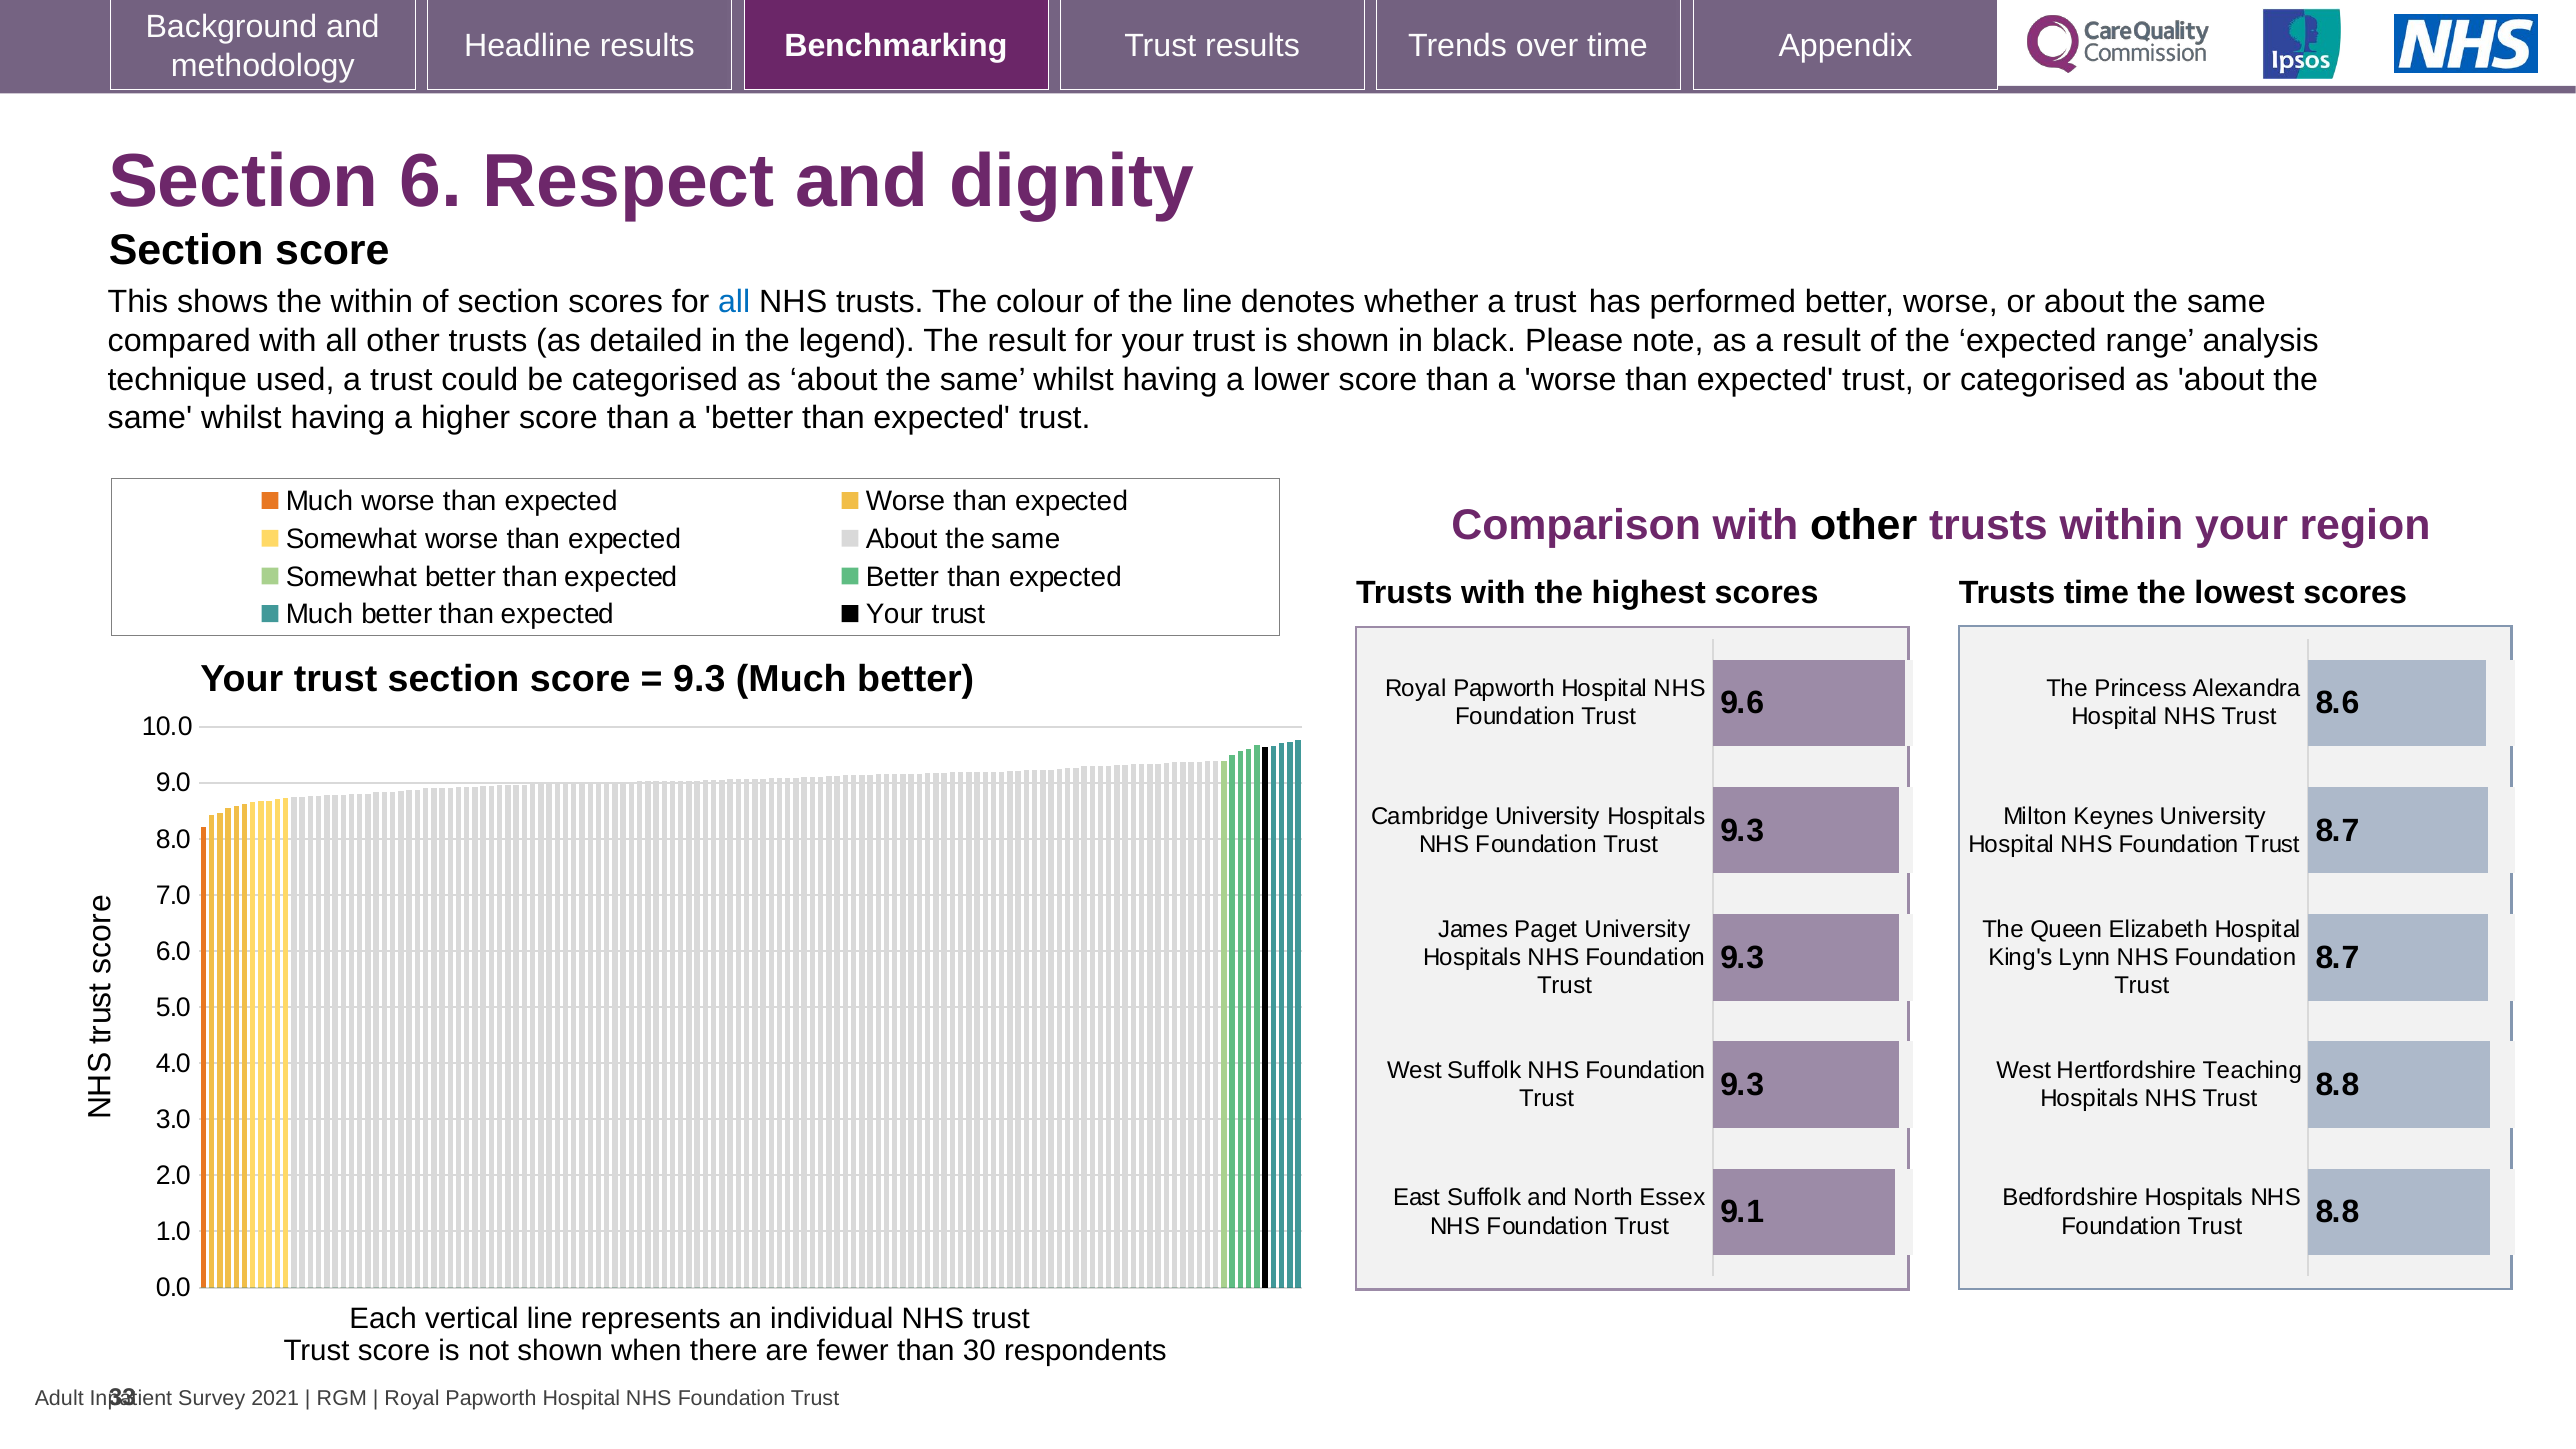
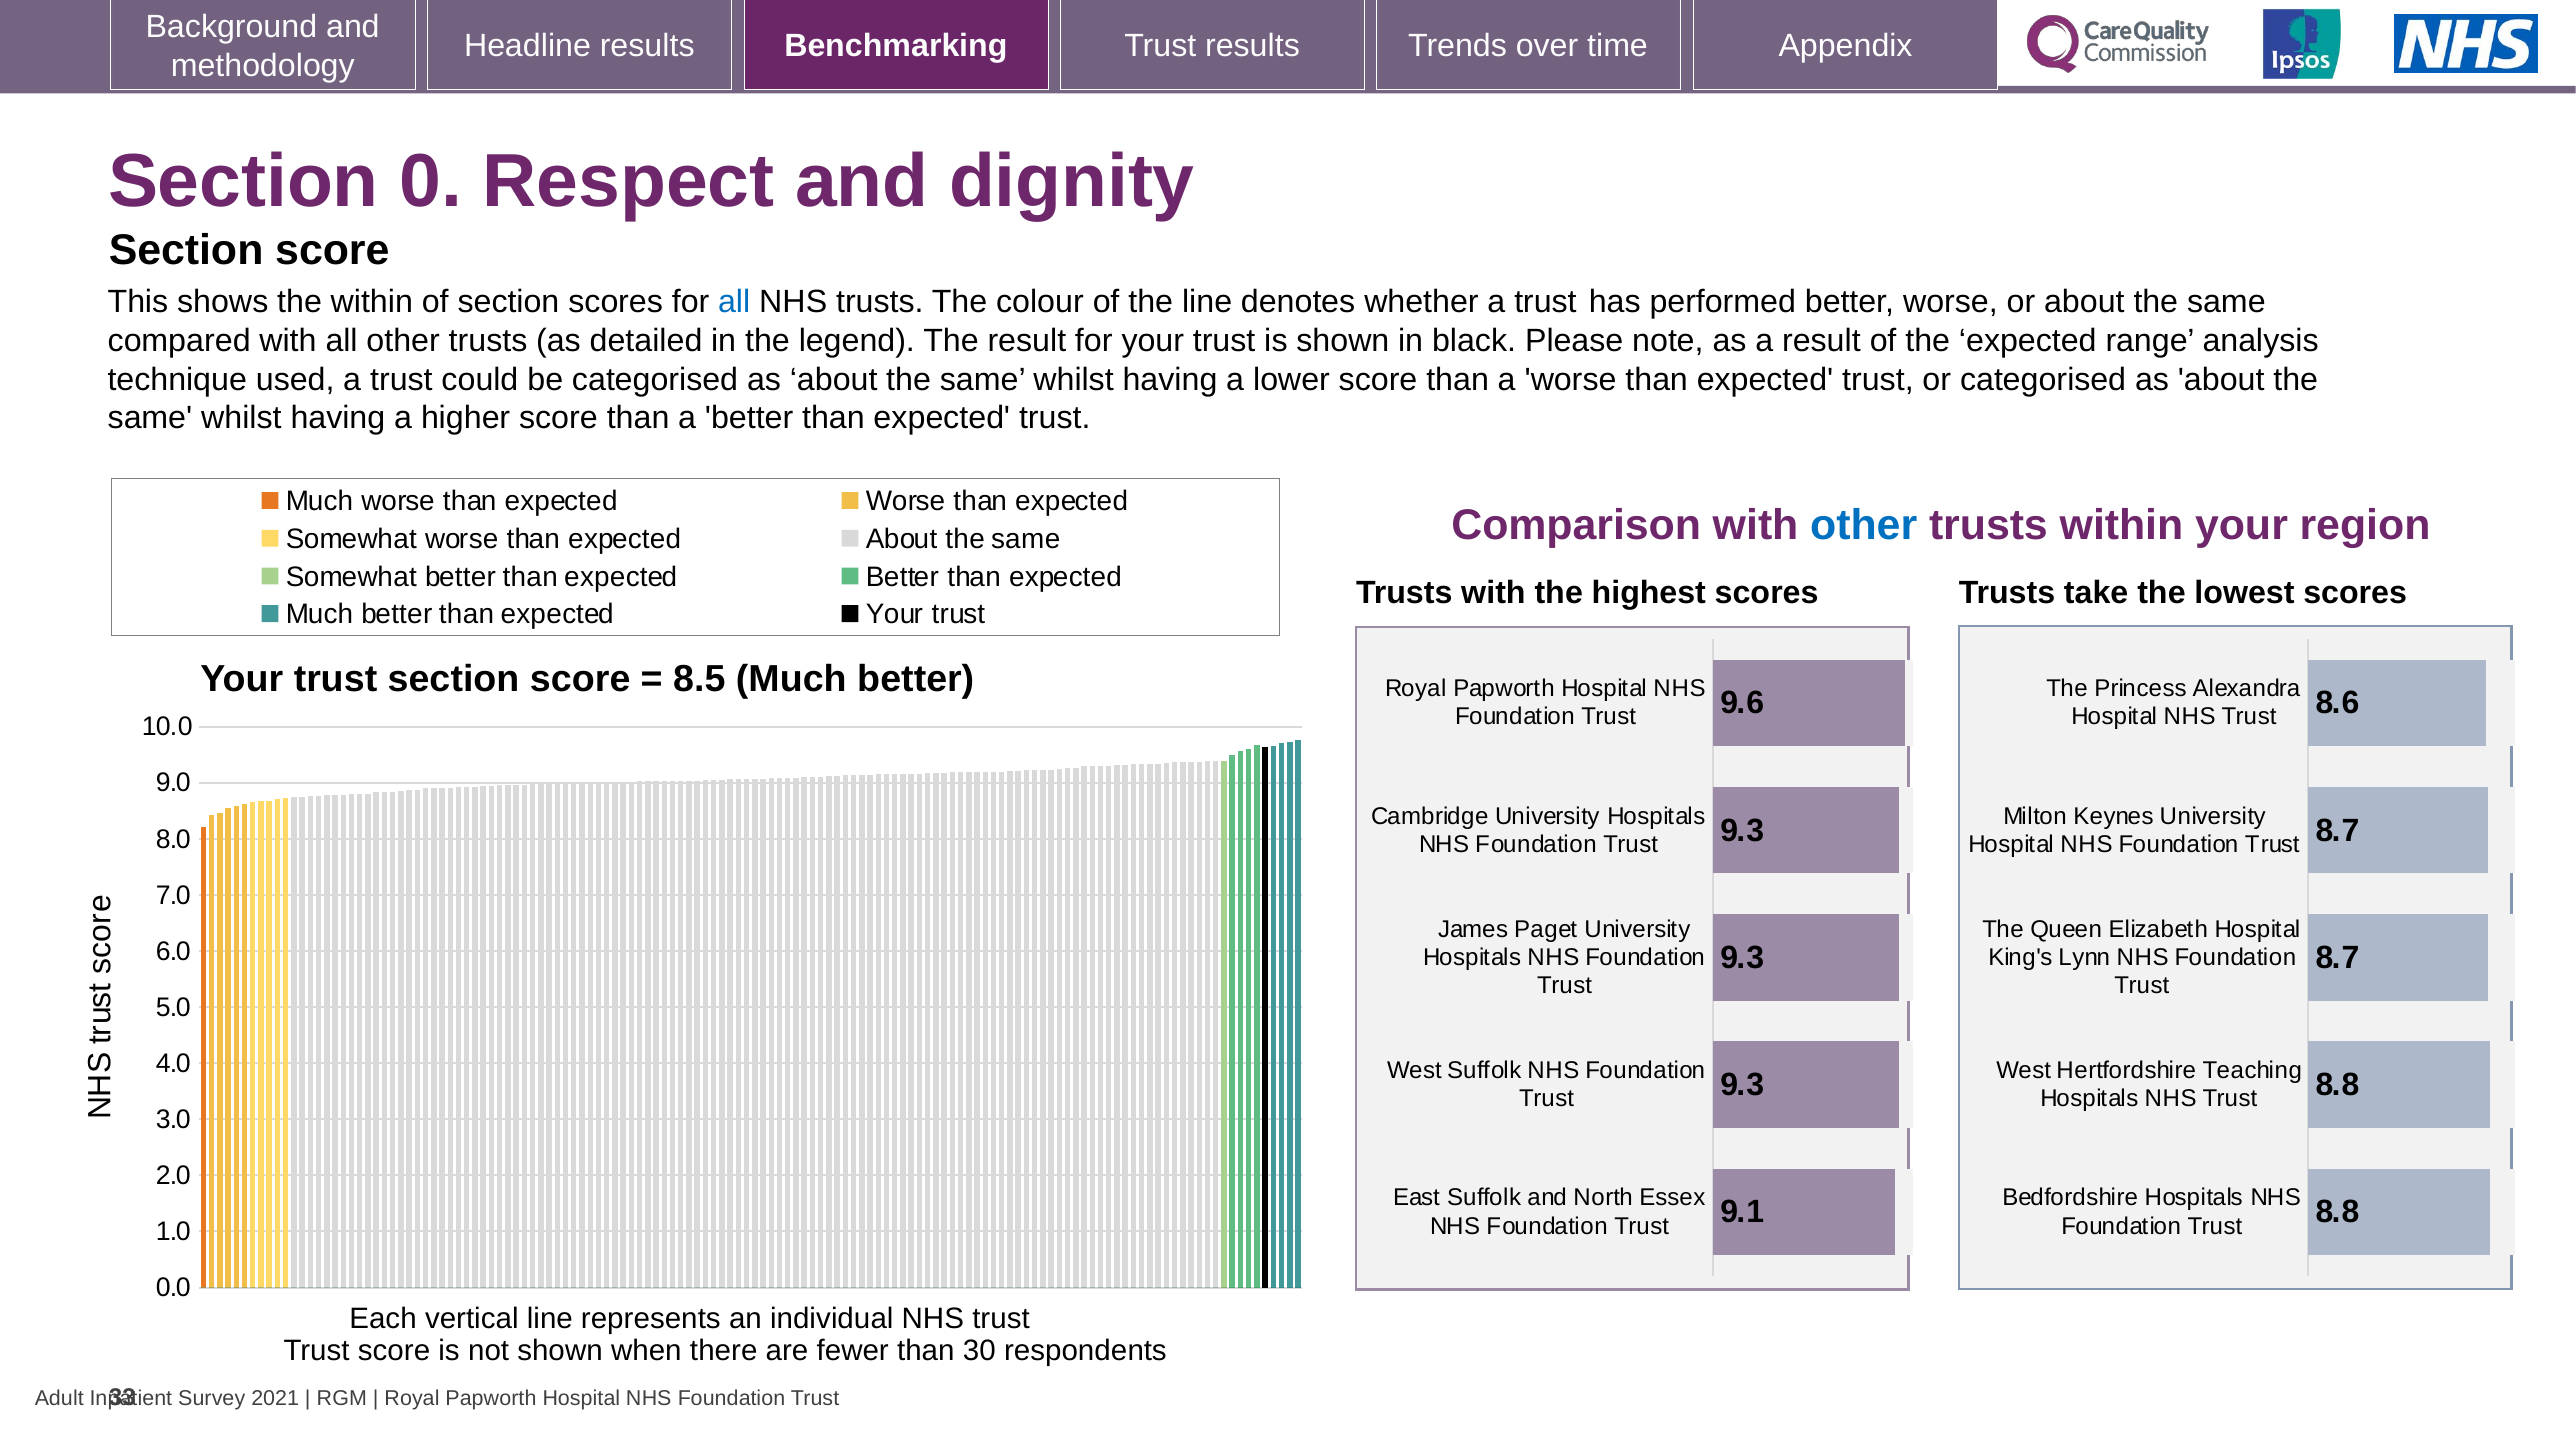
6: 6 -> 0 (431, 182)
other colour: black -> blue (1864, 526)
Trusts time: time -> take (2096, 593)
9.3: 9.3 -> 8.5 (699, 679)
